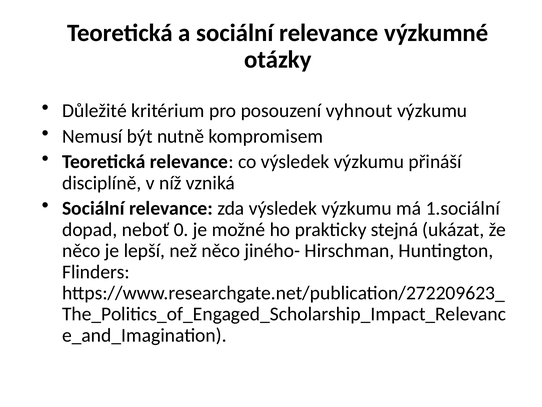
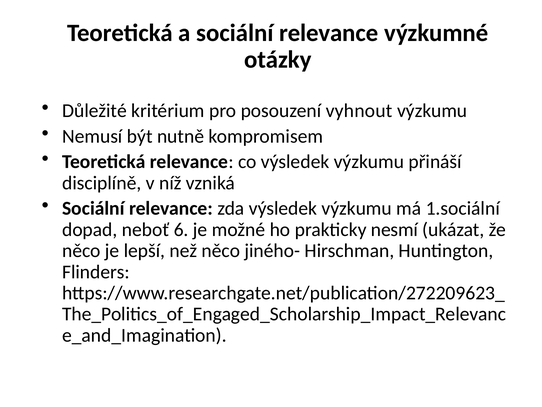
0: 0 -> 6 (181, 229)
stejná: stejná -> nesmí (394, 229)
